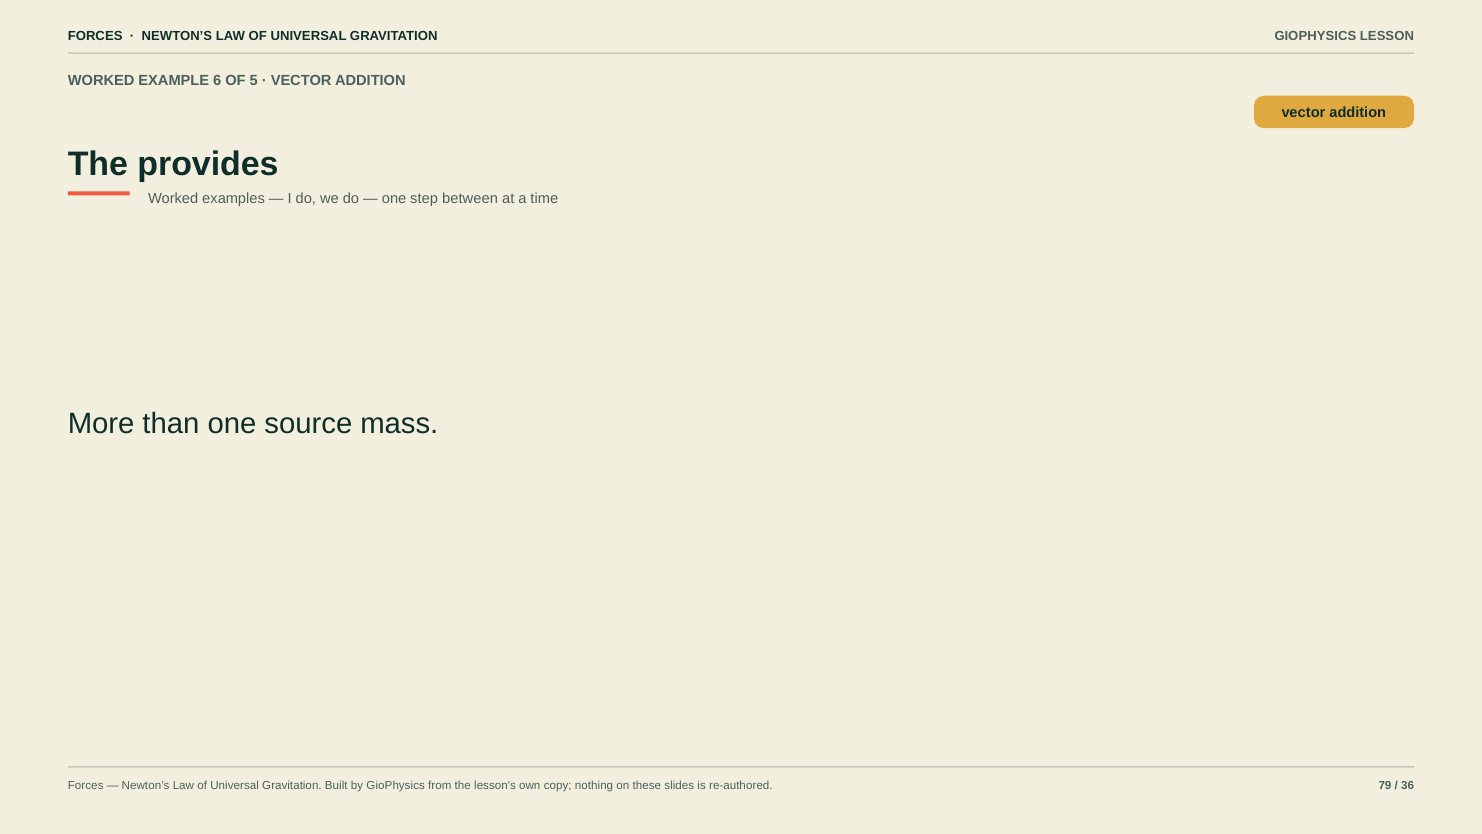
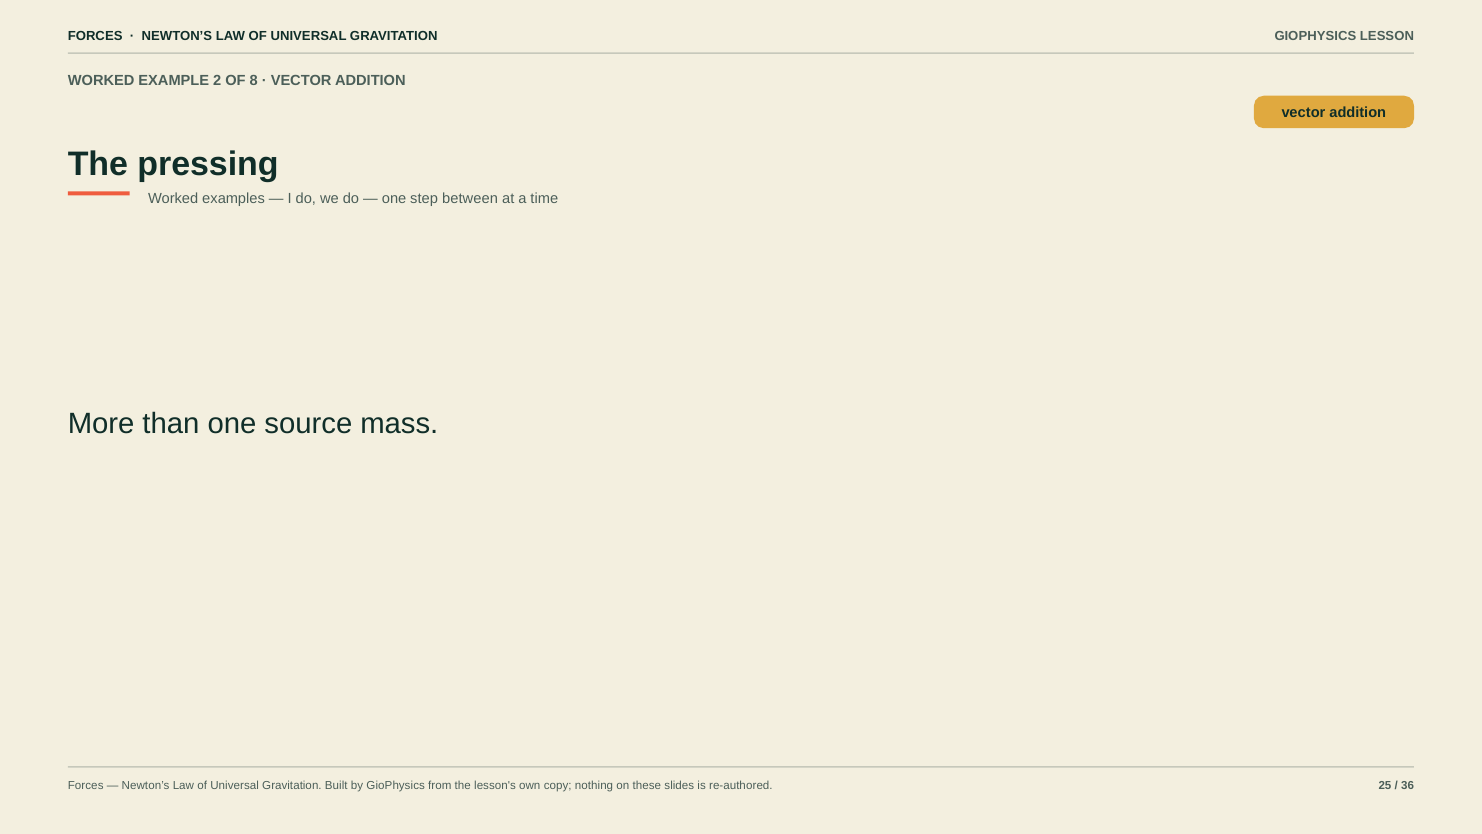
6: 6 -> 2 (217, 81)
5: 5 -> 8 (254, 81)
provides: provides -> pressing (208, 164)
79: 79 -> 25 (1385, 786)
